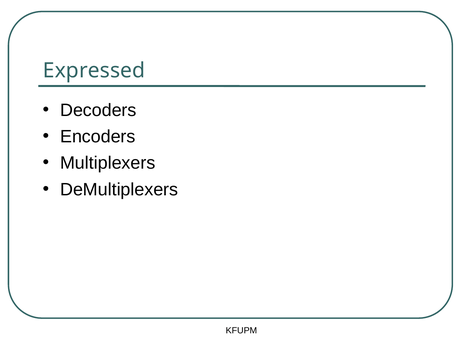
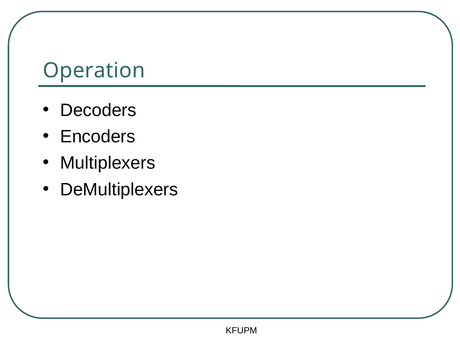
Expressed: Expressed -> Operation (94, 71)
